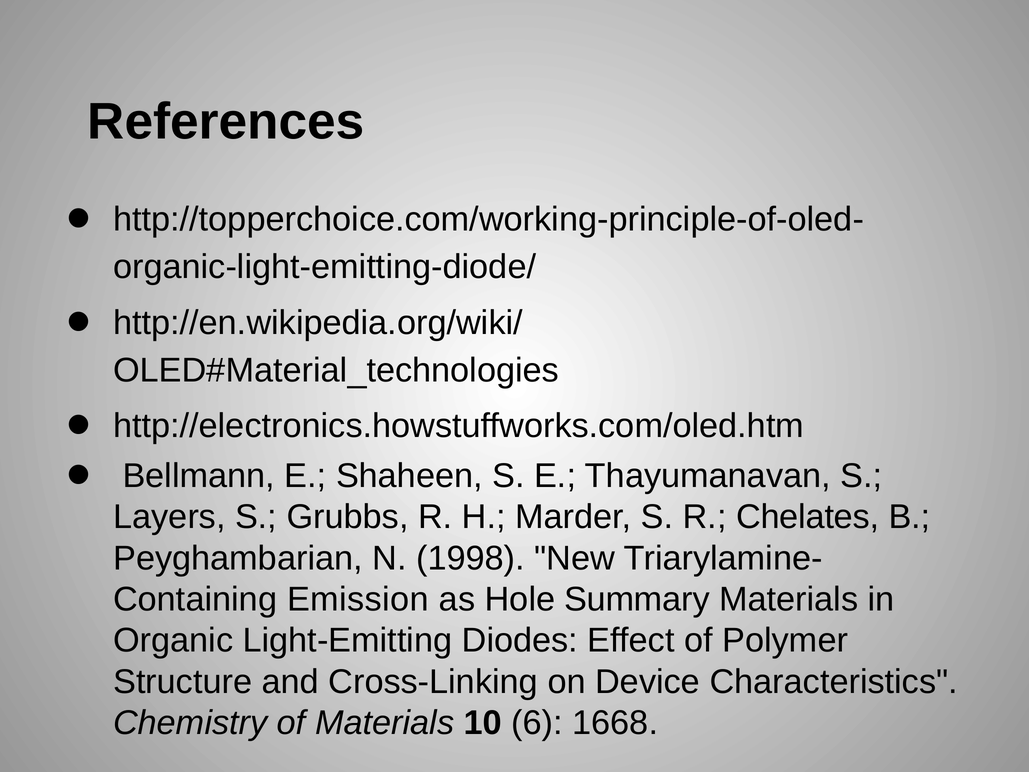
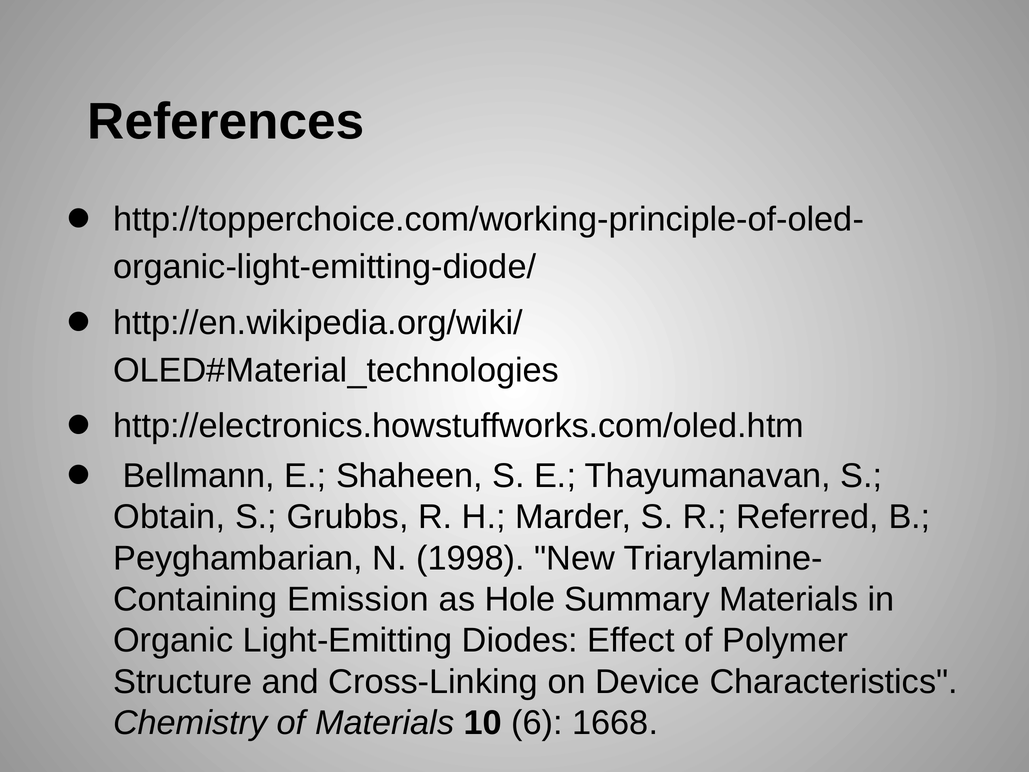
Layers: Layers -> Obtain (169, 517)
Chelates: Chelates -> Referred (807, 517)
